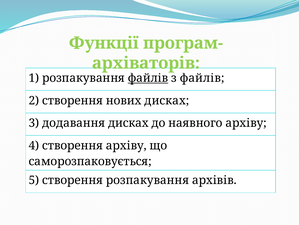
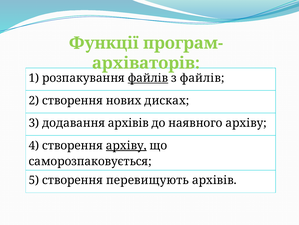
додавання дисках: дисках -> архівів (128, 123)
архіву underline: none -> present (126, 145)
створення розпакування: розпакування -> перевищують (147, 180)
